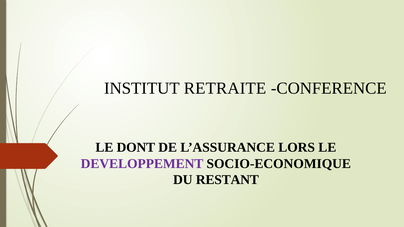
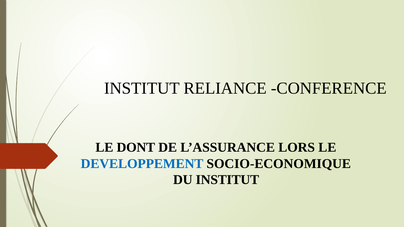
RETRAITE: RETRAITE -> RELIANCE (225, 88)
DEVELOPPEMENT colour: purple -> blue (142, 164)
DU RESTANT: RESTANT -> INSTITUT (227, 180)
